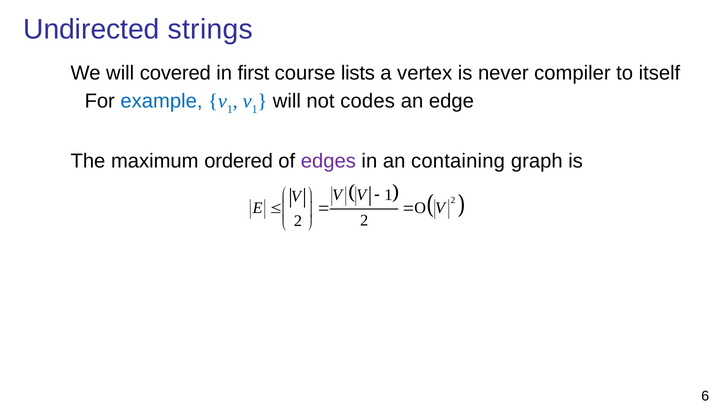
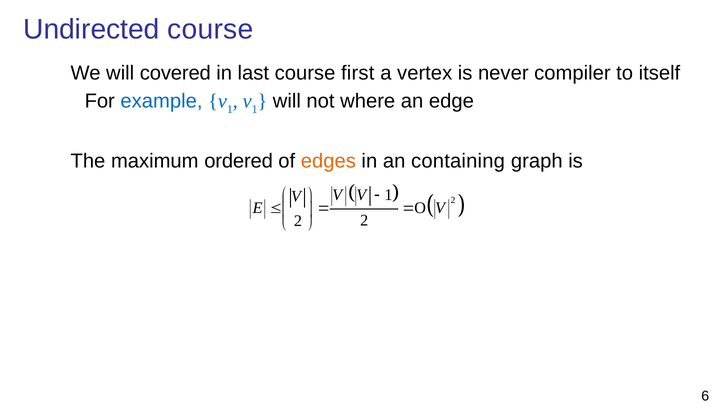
Undirected strings: strings -> course (210, 29)
first: first -> last (253, 73)
lists: lists -> first (358, 73)
codes: codes -> where (368, 101)
edges colour: purple -> orange (328, 161)
